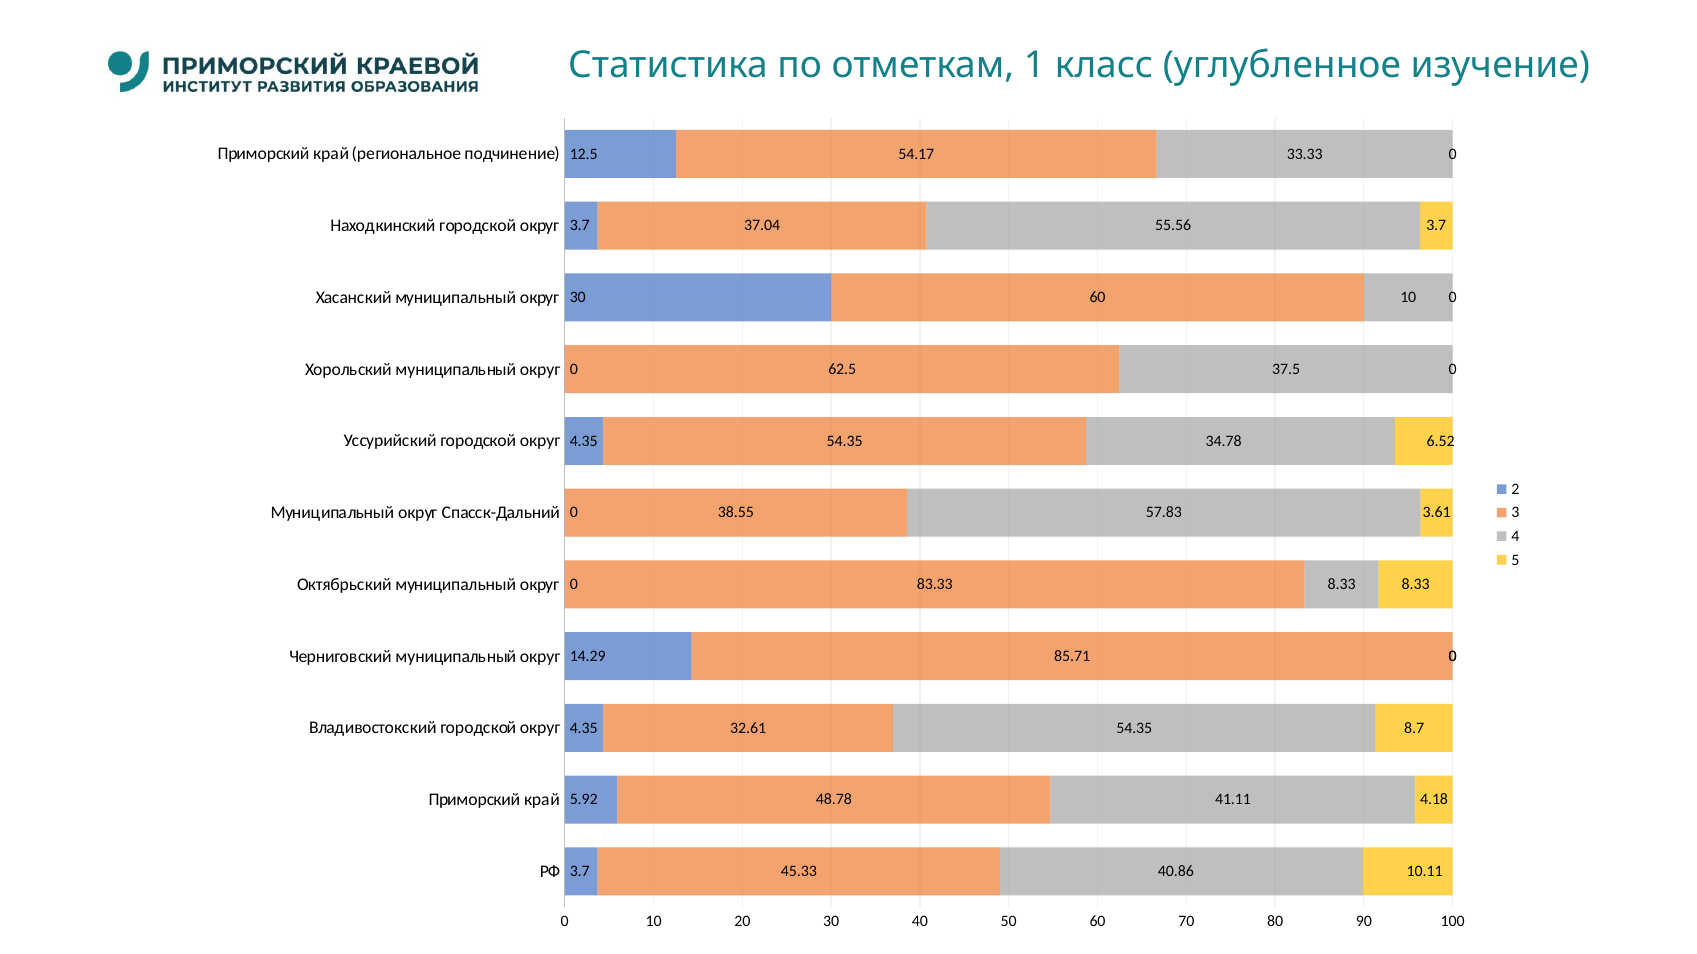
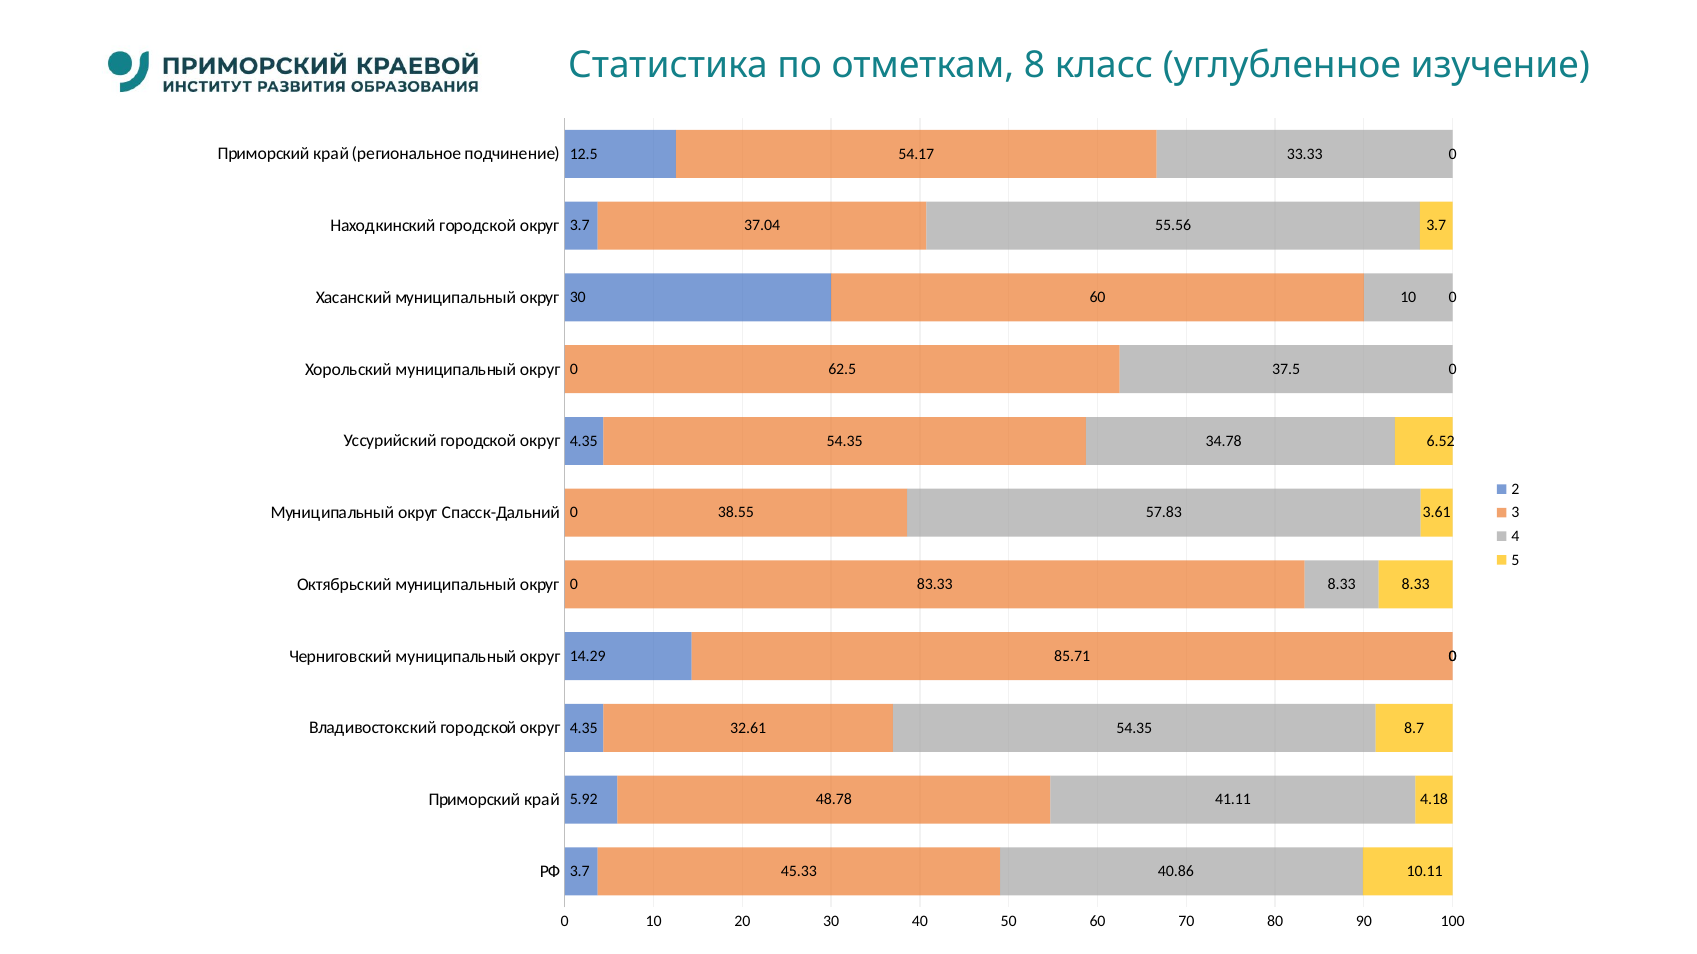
1: 1 -> 8 (1035, 65)
